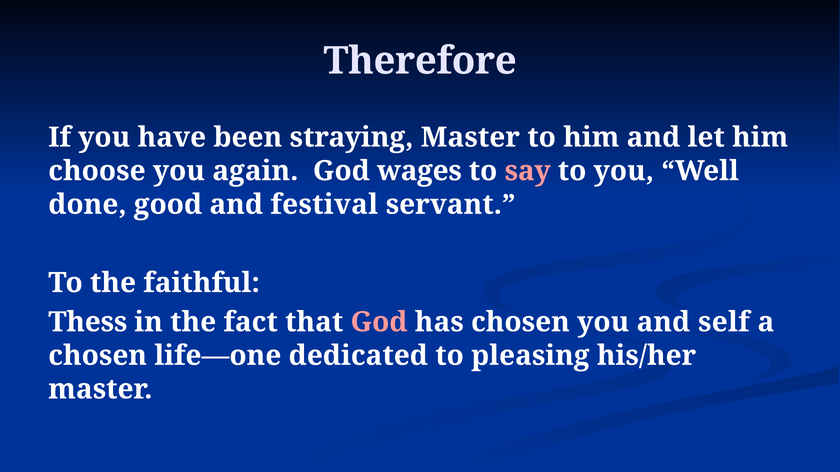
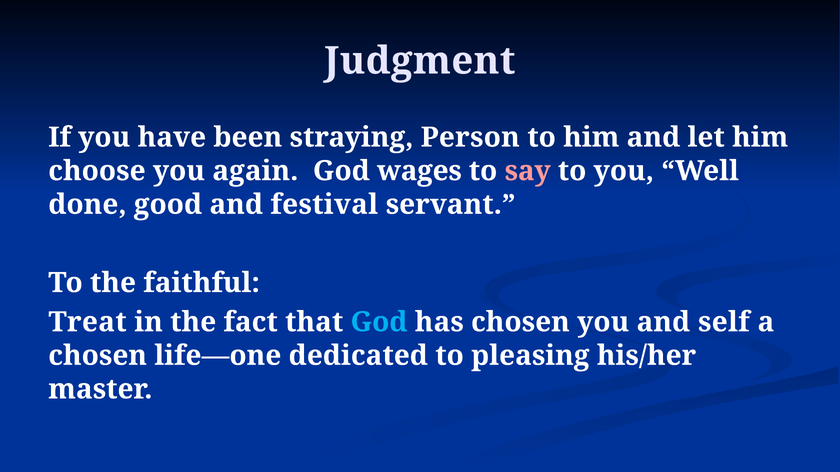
Therefore: Therefore -> Judgment (420, 61)
straying Master: Master -> Person (470, 138)
Thess: Thess -> Treat (88, 322)
God colour: pink -> light blue (379, 322)
